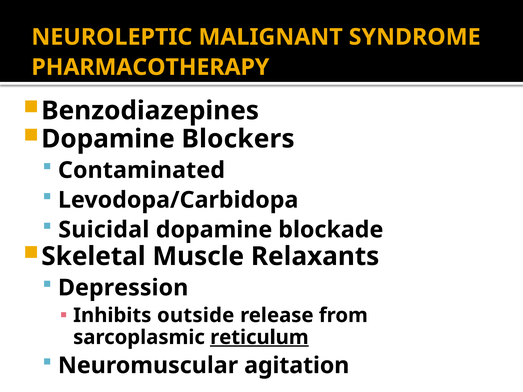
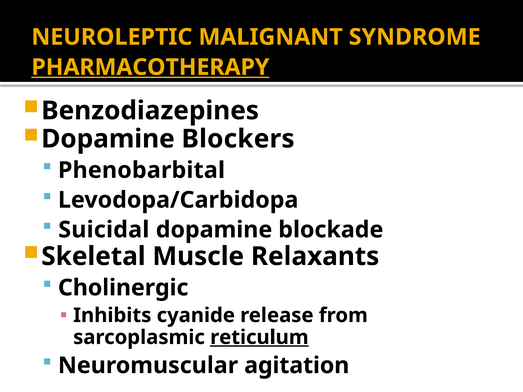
PHARMACOTHERAPY underline: none -> present (150, 67)
Contaminated: Contaminated -> Phenobarbital (141, 170)
Depression: Depression -> Cholinergic (123, 288)
outside: outside -> cyanide (196, 316)
